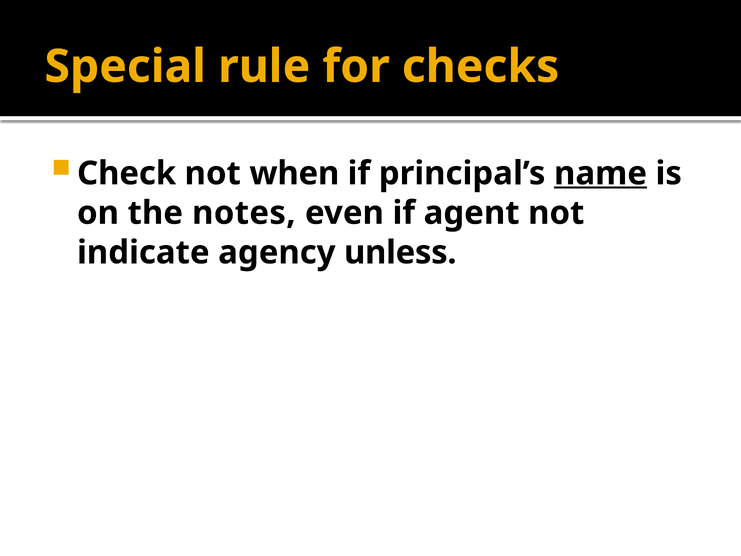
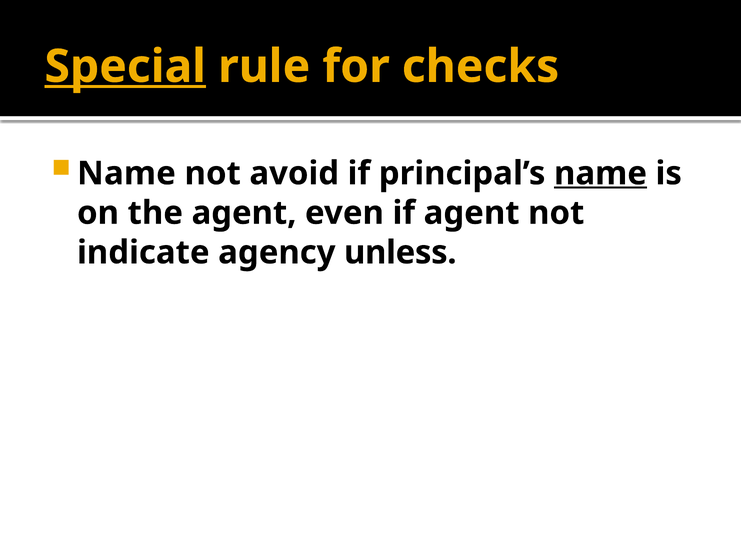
Special underline: none -> present (125, 67)
Check: Check -> Name (126, 173)
when: when -> avoid (294, 173)
the notes: notes -> agent (244, 213)
